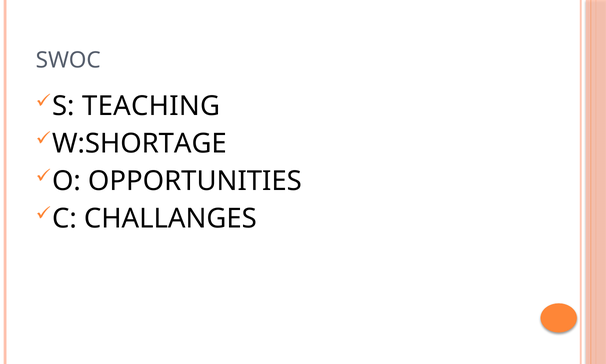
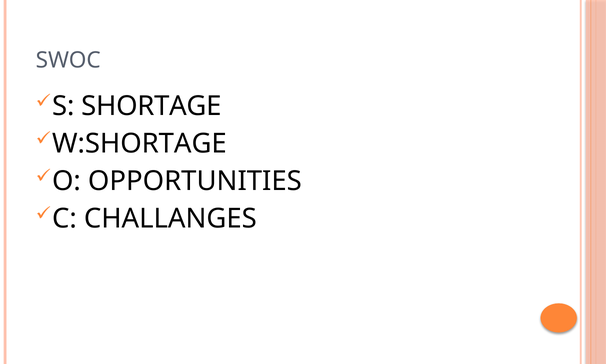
TEACHING: TEACHING -> SHORTAGE (151, 106)
